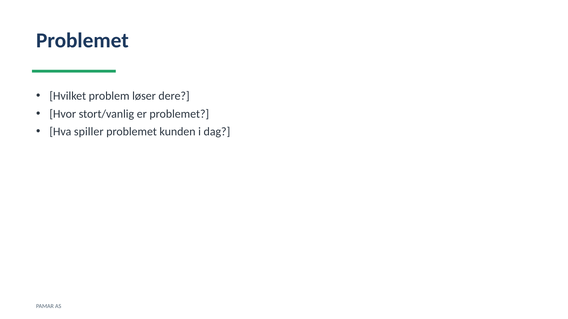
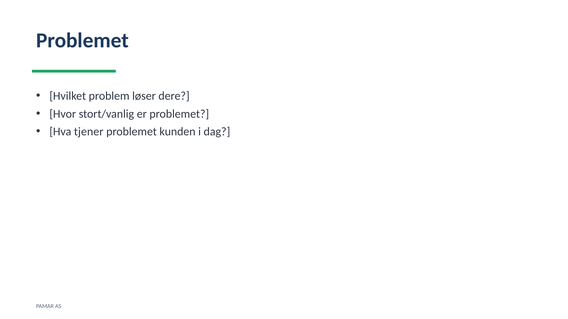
spiller: spiller -> tjener (89, 132)
